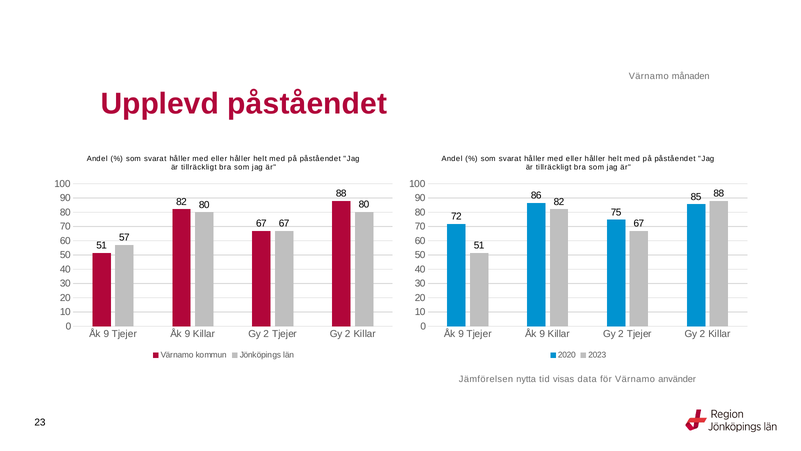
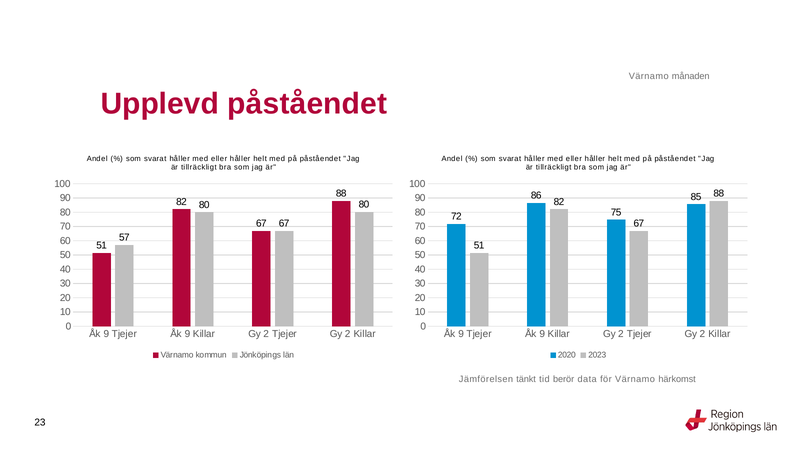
nytta: nytta -> tänkt (526, 379)
visas: visas -> berör (564, 379)
använder: använder -> härkomst (677, 379)
